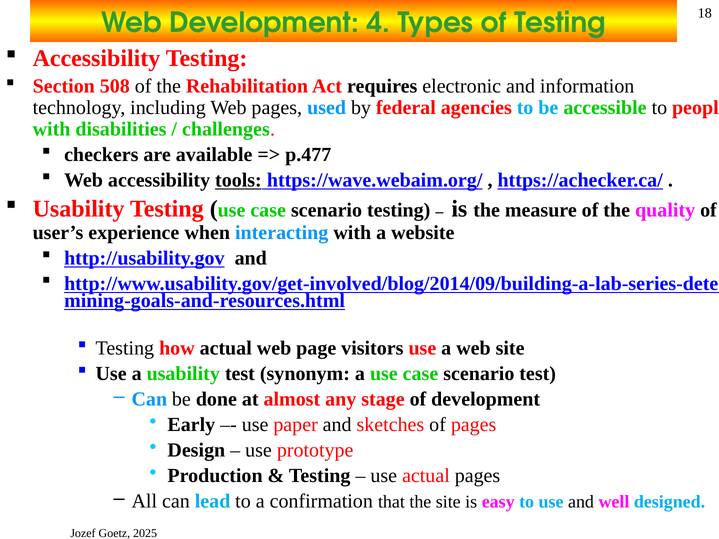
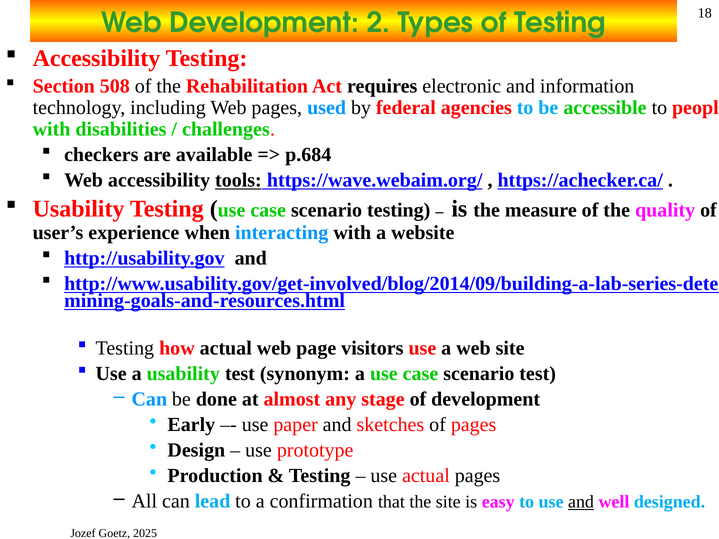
4: 4 -> 2 (378, 23)
p.477: p.477 -> p.684 (308, 155)
and underline: none -> present (581, 502)
